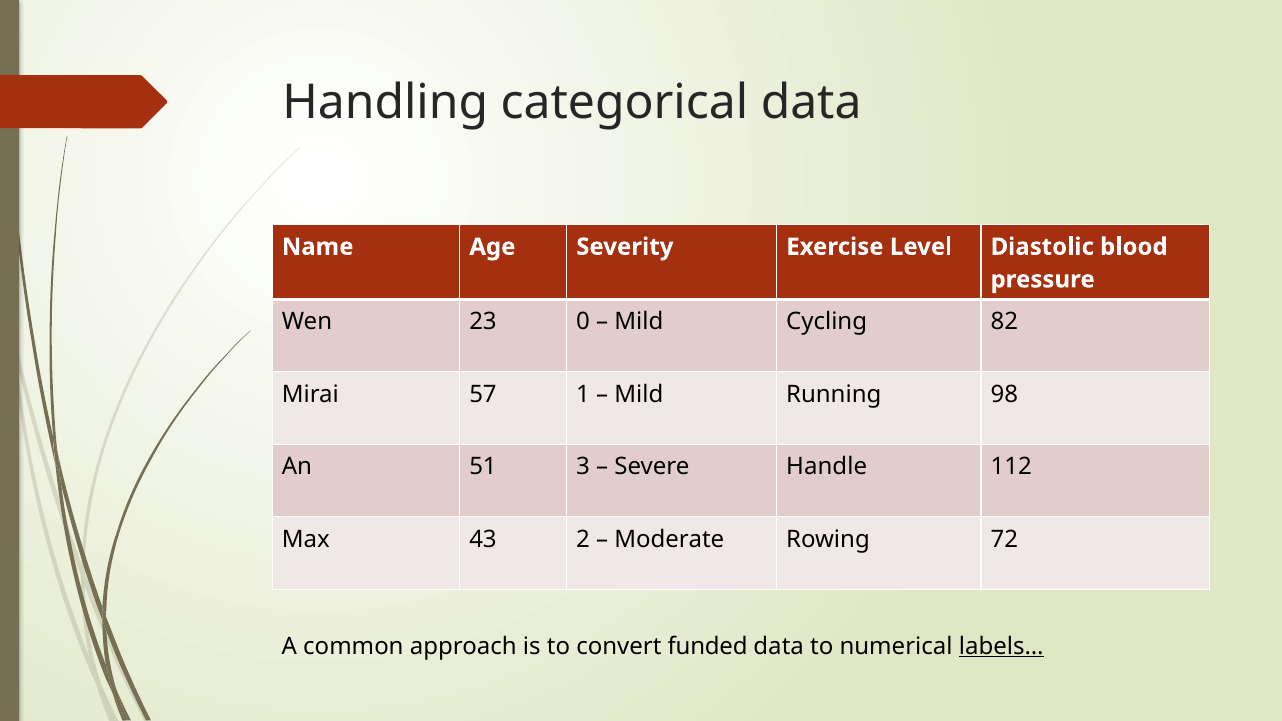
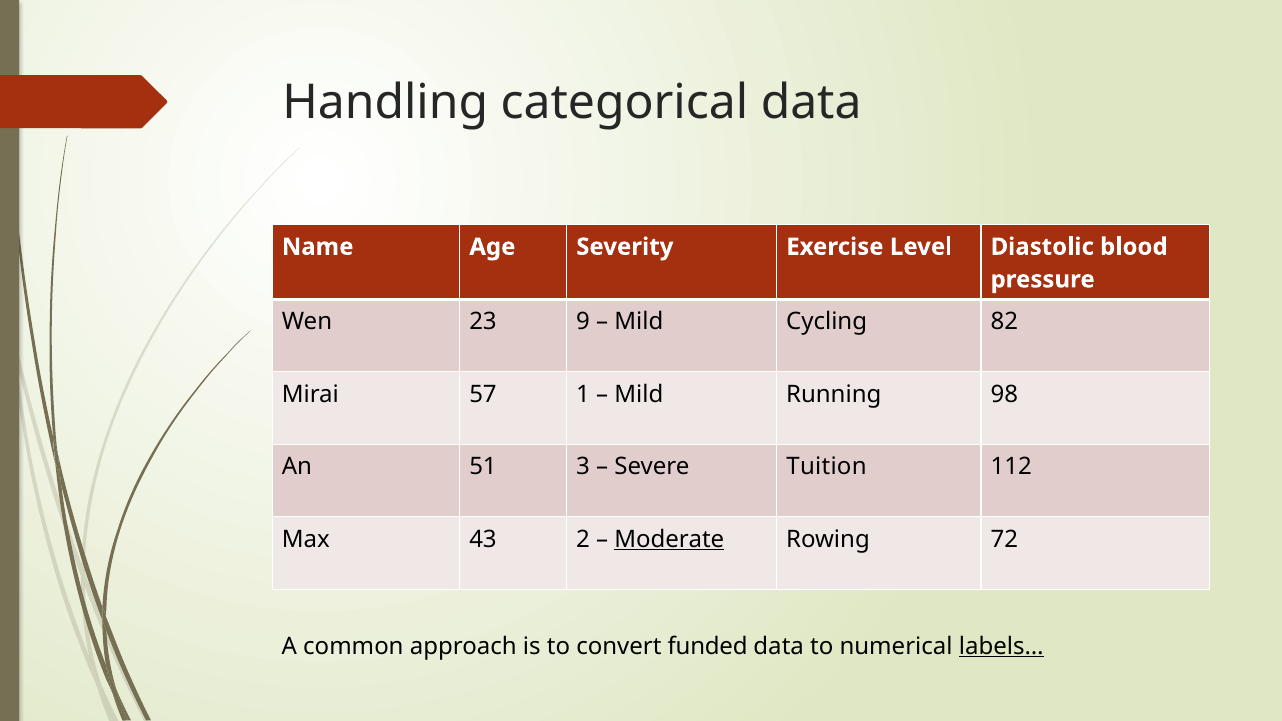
0: 0 -> 9 (583, 322)
Handle: Handle -> Tuition (827, 467)
Moderate underline: none -> present (669, 540)
